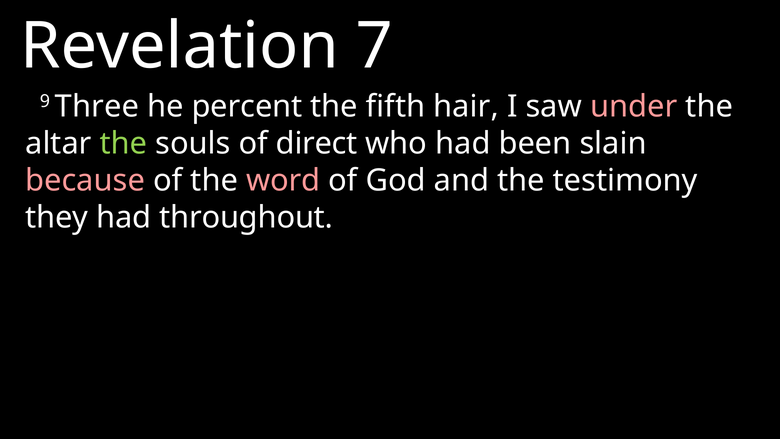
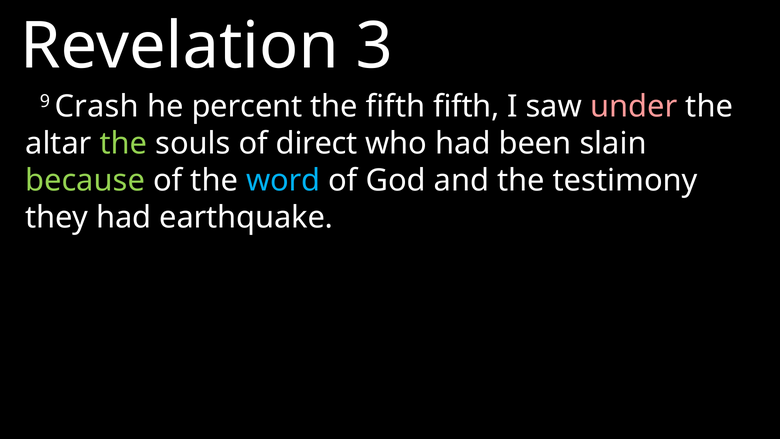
7: 7 -> 3 (374, 46)
Three: Three -> Crash (97, 106)
fifth hair: hair -> fifth (466, 106)
because colour: pink -> light green (85, 181)
word colour: pink -> light blue (283, 181)
throughout: throughout -> earthquake (246, 218)
